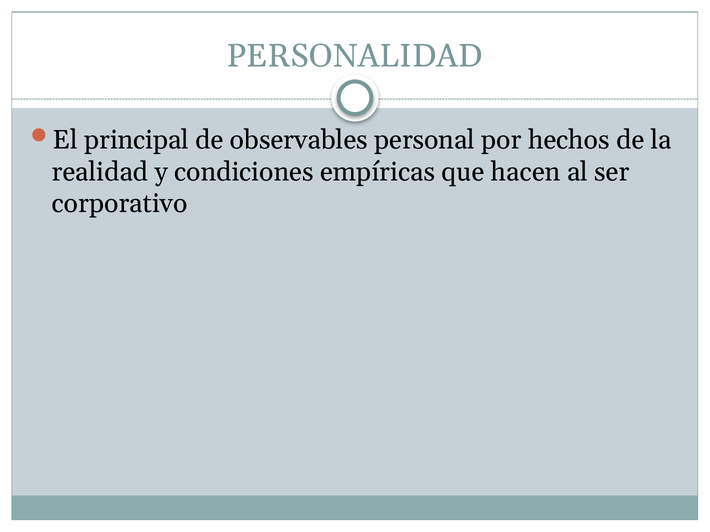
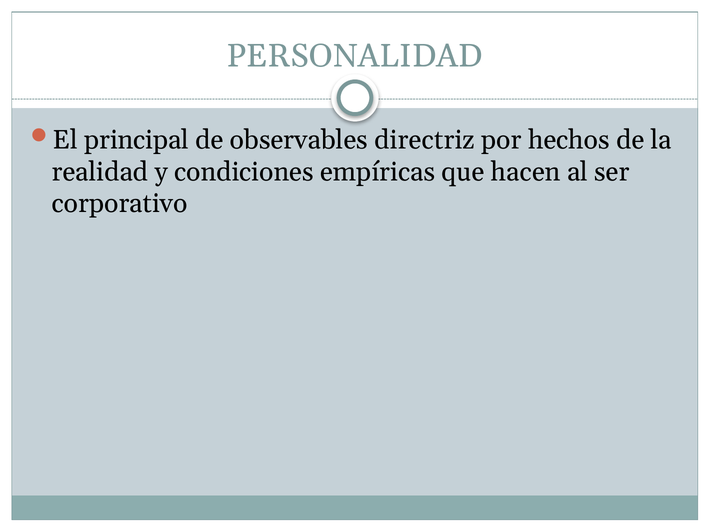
personal: personal -> directriz (424, 140)
